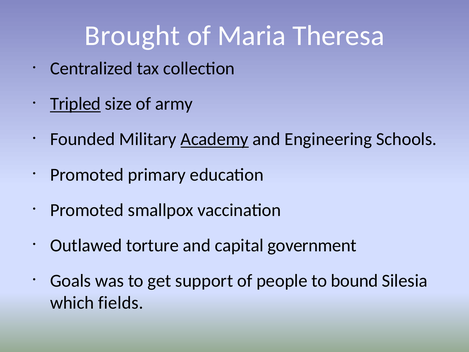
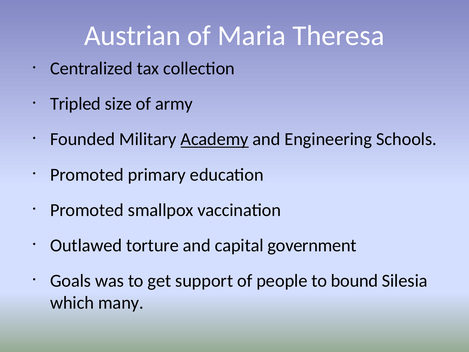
Brought: Brought -> Austrian (133, 36)
Tripled underline: present -> none (75, 104)
fields: fields -> many (121, 302)
